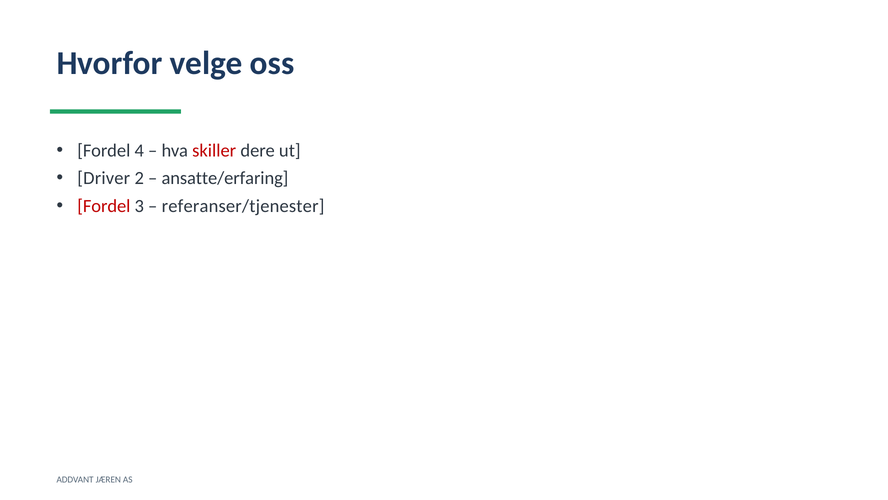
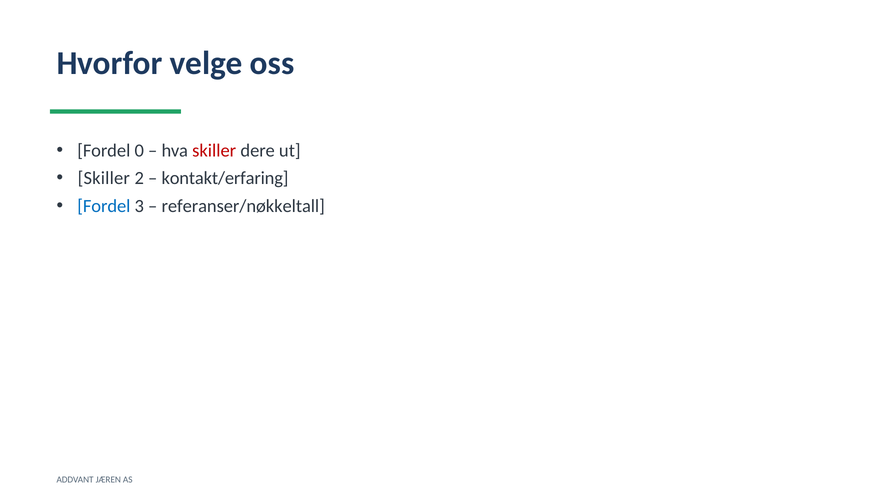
4: 4 -> 0 (139, 150)
Driver: Driver -> Skiller (104, 178)
ansatte/erfaring: ansatte/erfaring -> kontakt/erfaring (225, 178)
Fordel colour: red -> blue (104, 206)
referanser/tjenester: referanser/tjenester -> referanser/nøkkeltall (243, 206)
